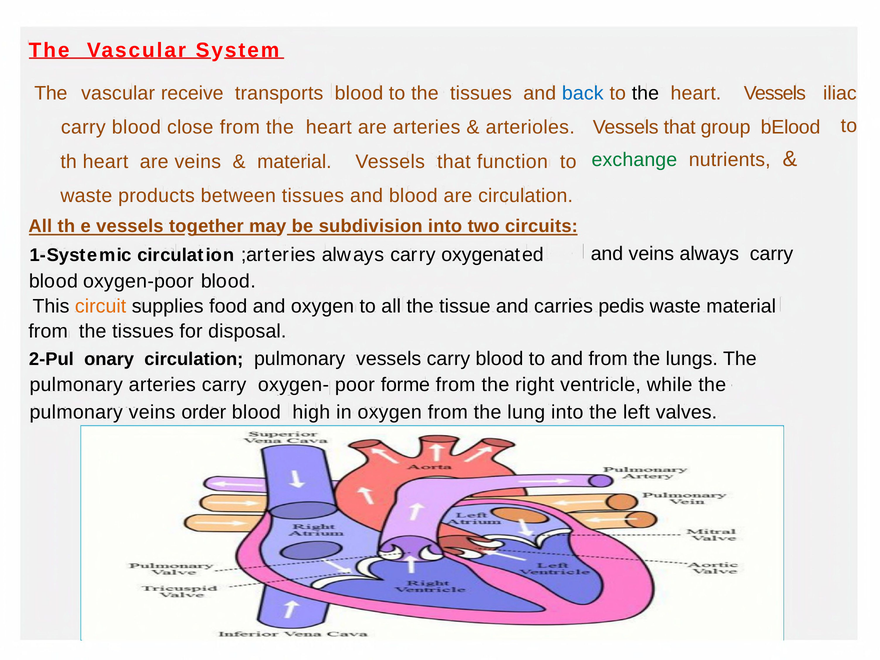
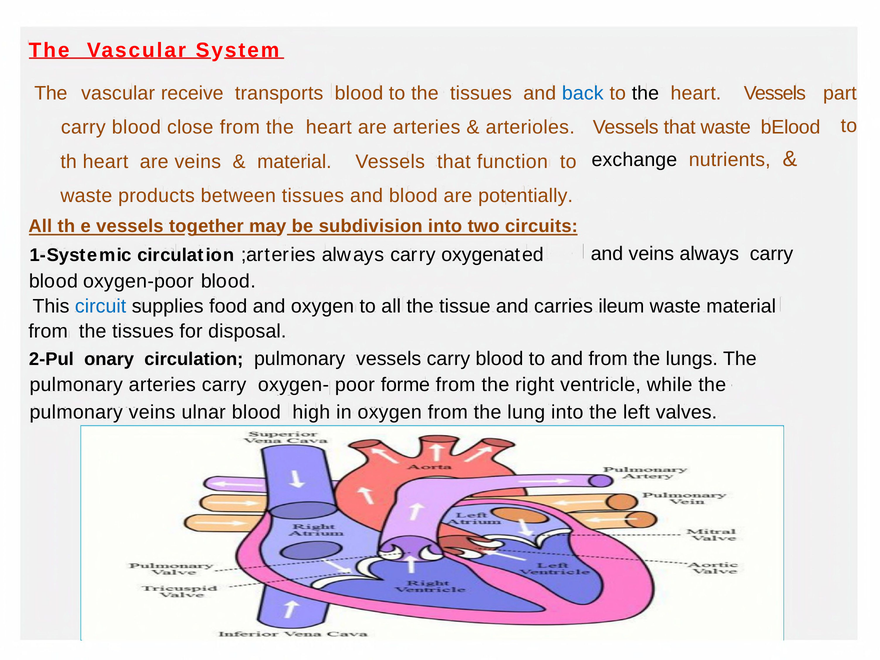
iliac: iliac -> part (840, 93)
that group: group -> waste (726, 127)
exchange colour: green -> black (634, 160)
are circulation: circulation -> potentially (526, 196)
circuit colour: orange -> blue (101, 306)
pedis: pedis -> ileum (621, 306)
order: order -> ulnar (204, 412)
